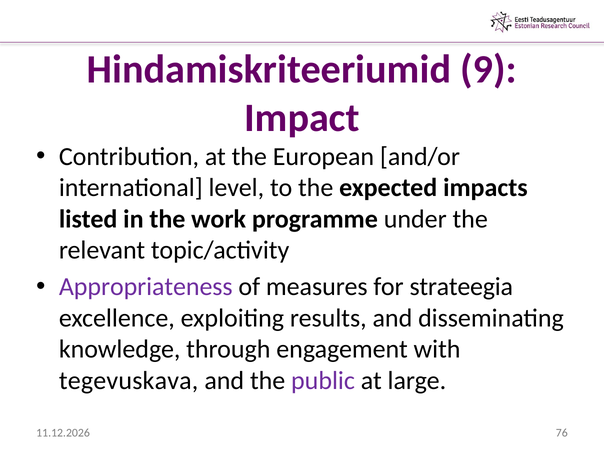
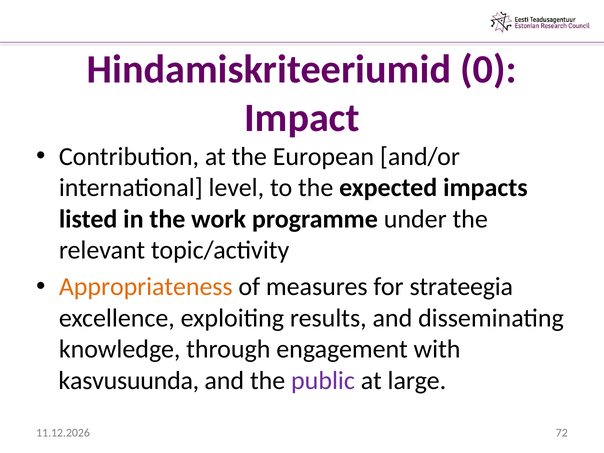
9: 9 -> 0 (488, 70)
Appropriateness colour: purple -> orange (146, 287)
tegevuskava: tegevuskava -> kasvusuunda (129, 381)
76: 76 -> 72 (562, 433)
